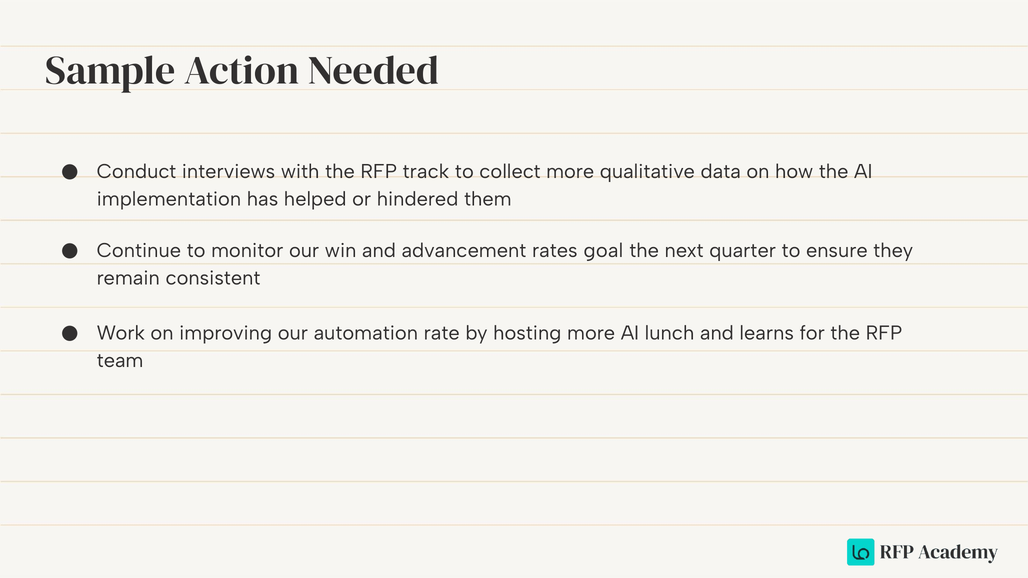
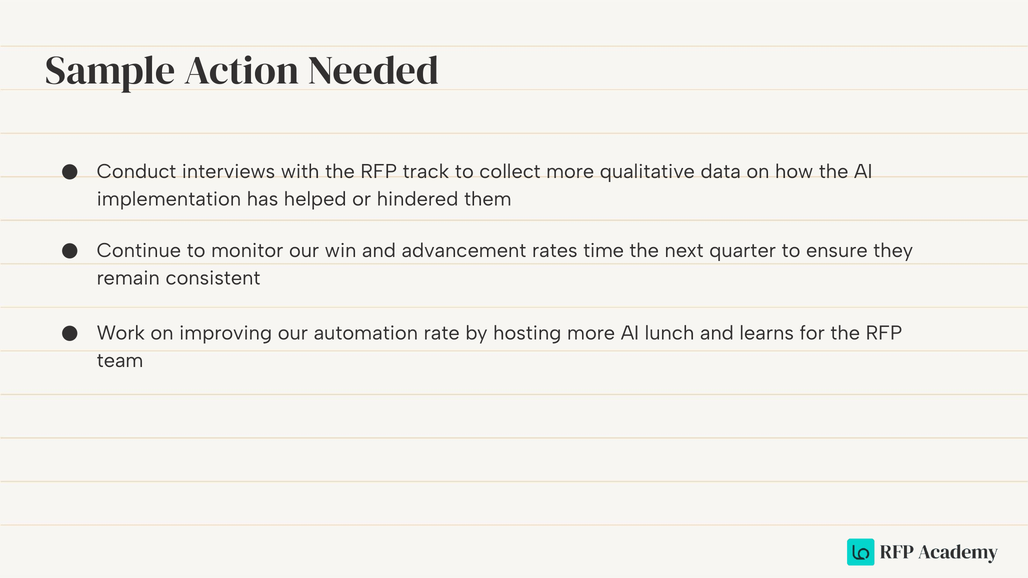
goal: goal -> time (604, 251)
